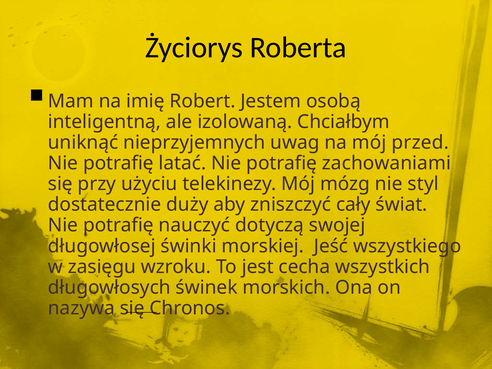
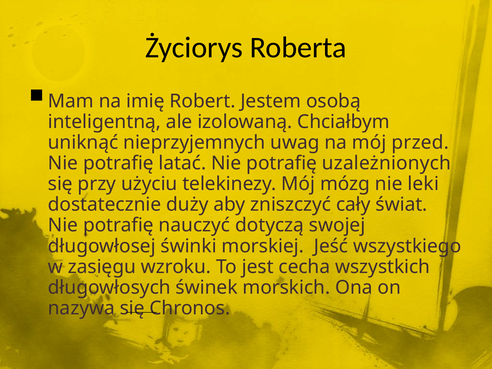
zachowaniami: zachowaniami -> uzależnionych (386, 163)
styl: styl -> leki (423, 184)
